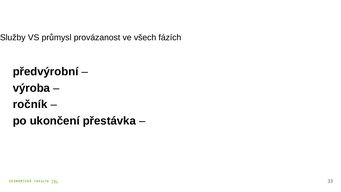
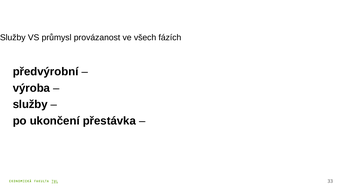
ročník: ročník -> služby (30, 104)
